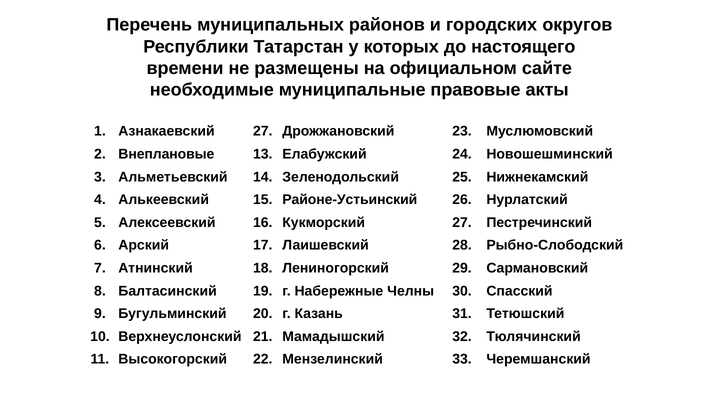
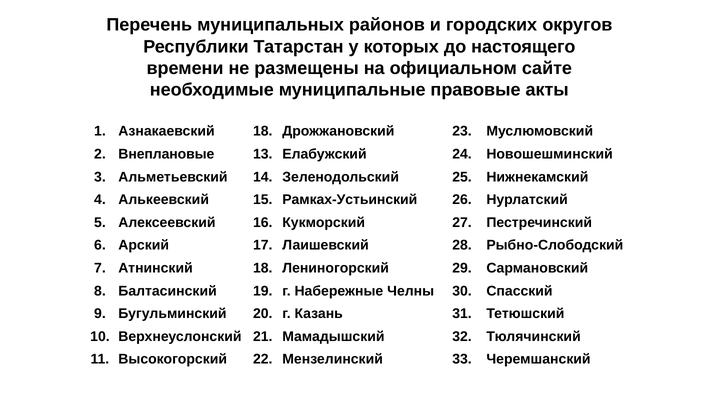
Азнакаевский 27: 27 -> 18 (263, 131)
Районе-Устьинский: Районе-Устьинский -> Рамках-Устьинский (350, 200)
